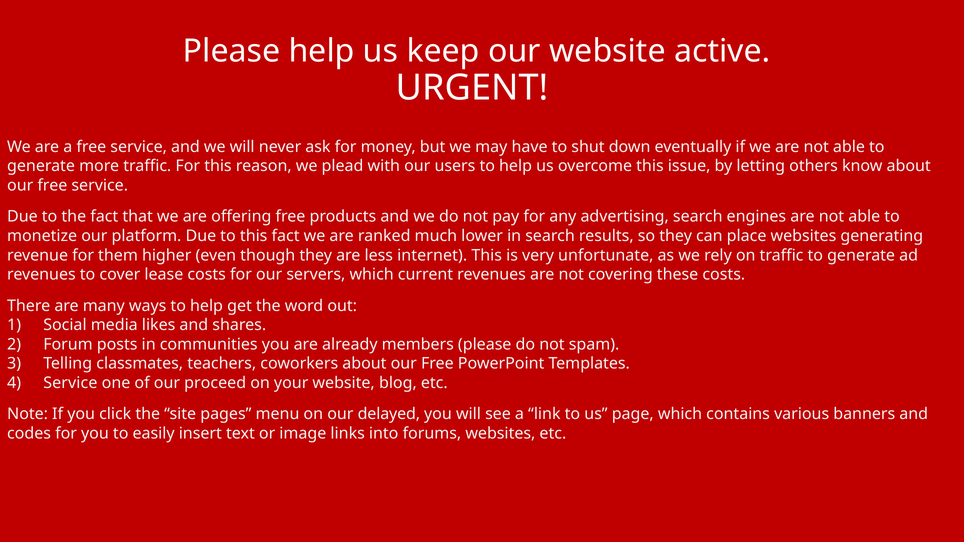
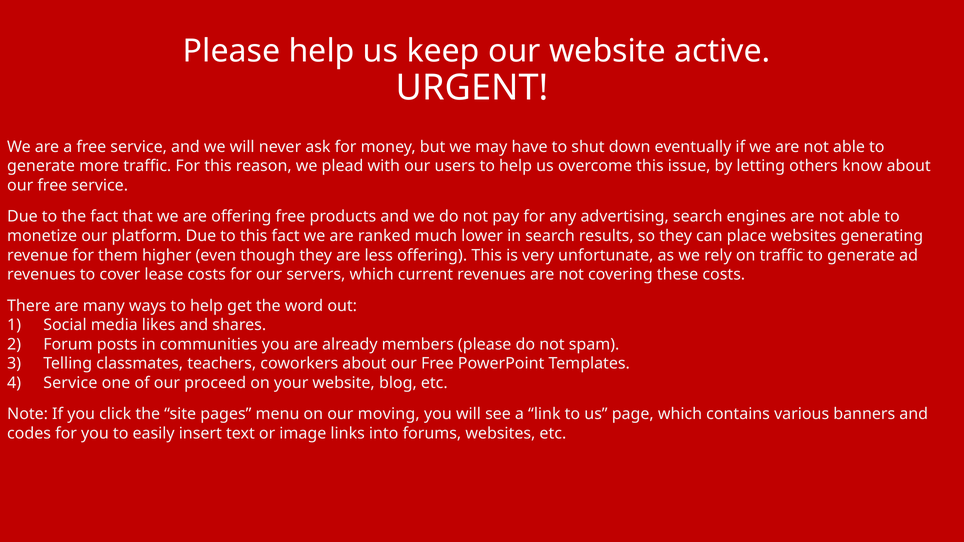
less internet: internet -> offering (432, 255)
delayed: delayed -> moving (389, 414)
